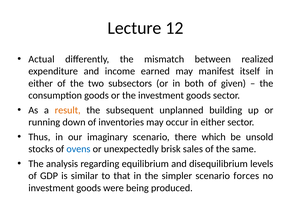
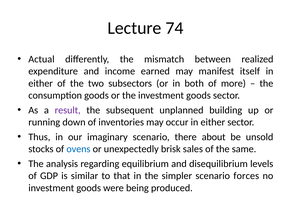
12: 12 -> 74 (174, 28)
given: given -> more (233, 83)
result colour: orange -> purple (68, 110)
which: which -> about (214, 137)
